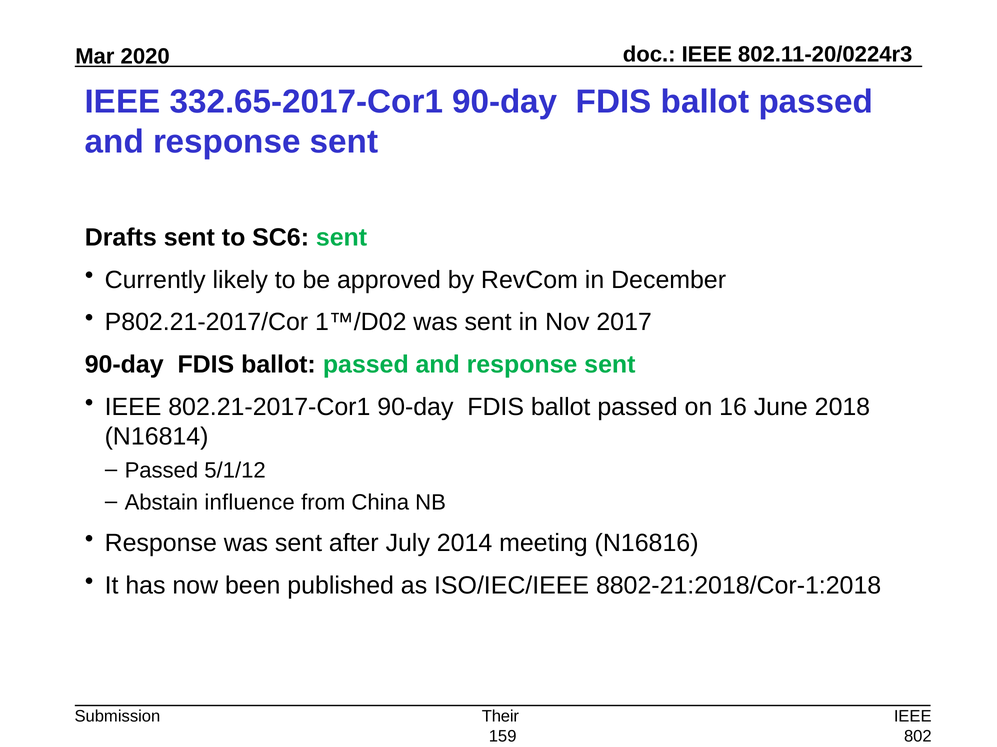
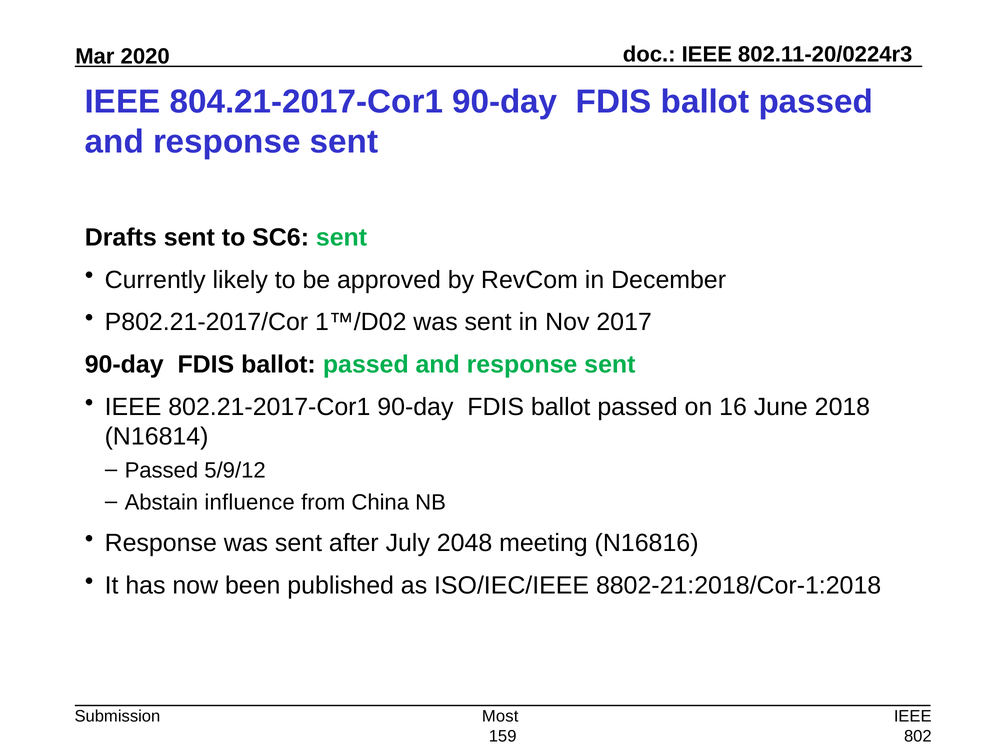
332.65-2017-Cor1: 332.65-2017-Cor1 -> 804.21-2017-Cor1 (306, 102)
5/1/12: 5/1/12 -> 5/9/12 (235, 471)
2014: 2014 -> 2048 (465, 544)
Their: Their -> Most (500, 717)
